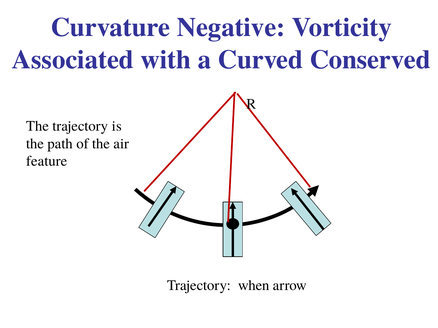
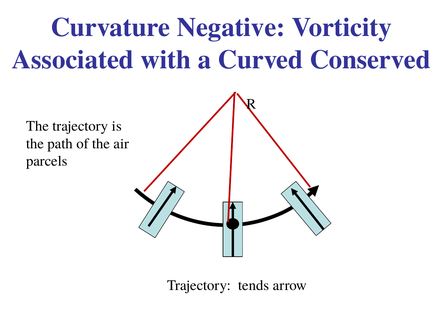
feature: feature -> parcels (47, 161)
when: when -> tends (254, 286)
